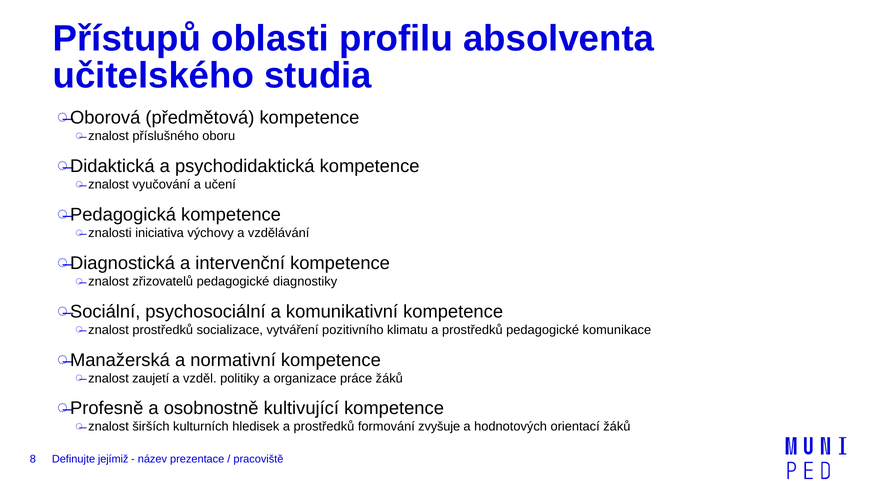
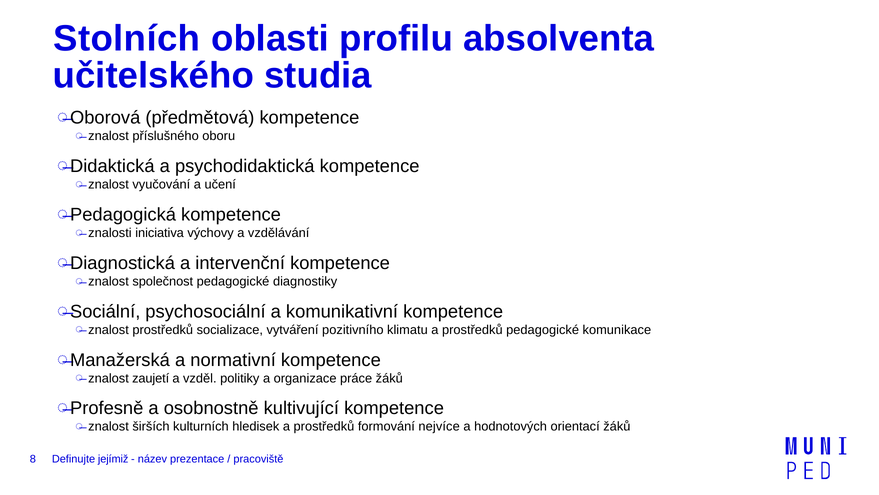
Přístupů: Přístupů -> Stolních (127, 39)
zřizovatelů: zřizovatelů -> společnost (163, 281)
zvyšuje: zvyšuje -> nejvíce (439, 426)
